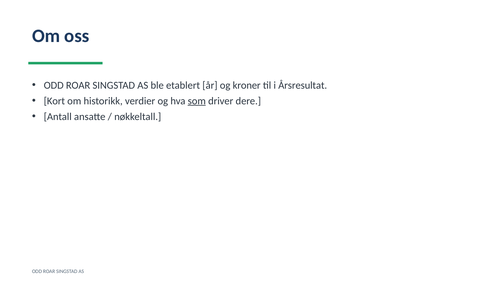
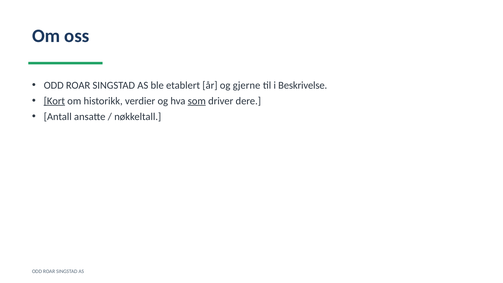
kroner: kroner -> gjerne (247, 85)
Årsresultat: Årsresultat -> Beskrivelse (303, 85)
Kort underline: none -> present (54, 101)
